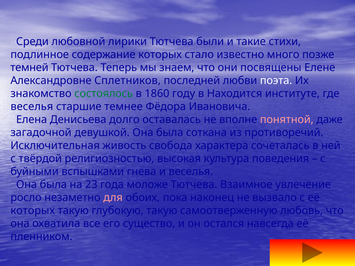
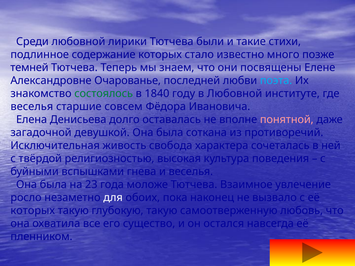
Сплетников: Сплетников -> Очарованье (128, 81)
поэта colour: white -> light blue (276, 81)
1860: 1860 -> 1840 (157, 94)
в Находится: Находится -> Любовной (235, 94)
темнее: темнее -> совсем (124, 107)
для colour: pink -> white (113, 198)
